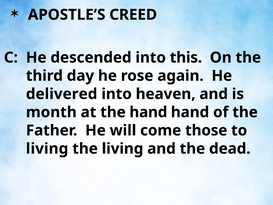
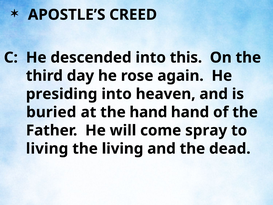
delivered: delivered -> presiding (62, 94)
month: month -> buried (51, 112)
those: those -> spray (206, 130)
